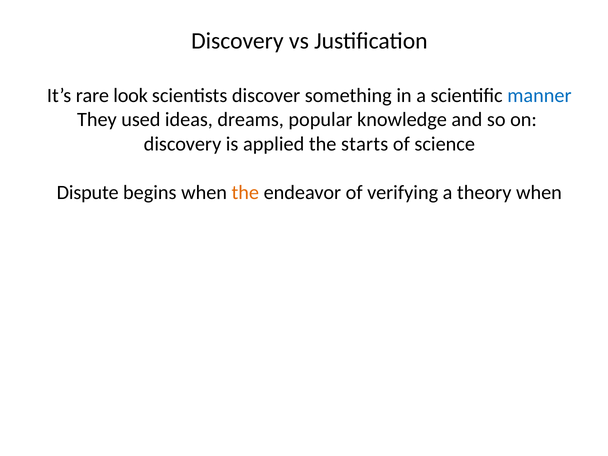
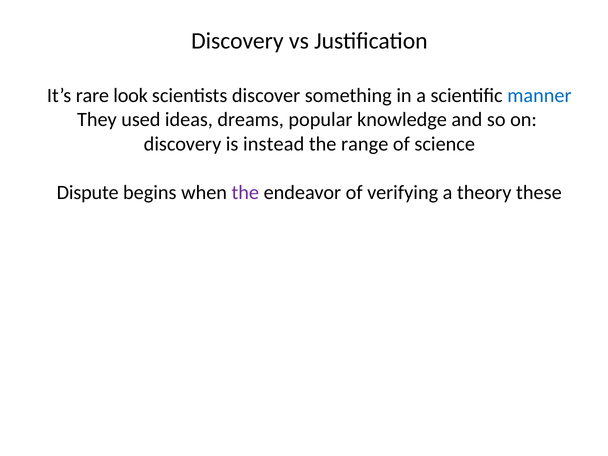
applied: applied -> instead (274, 144)
starts: starts -> range (365, 144)
the colour: orange -> purple (245, 193)
theory when: when -> these (539, 193)
